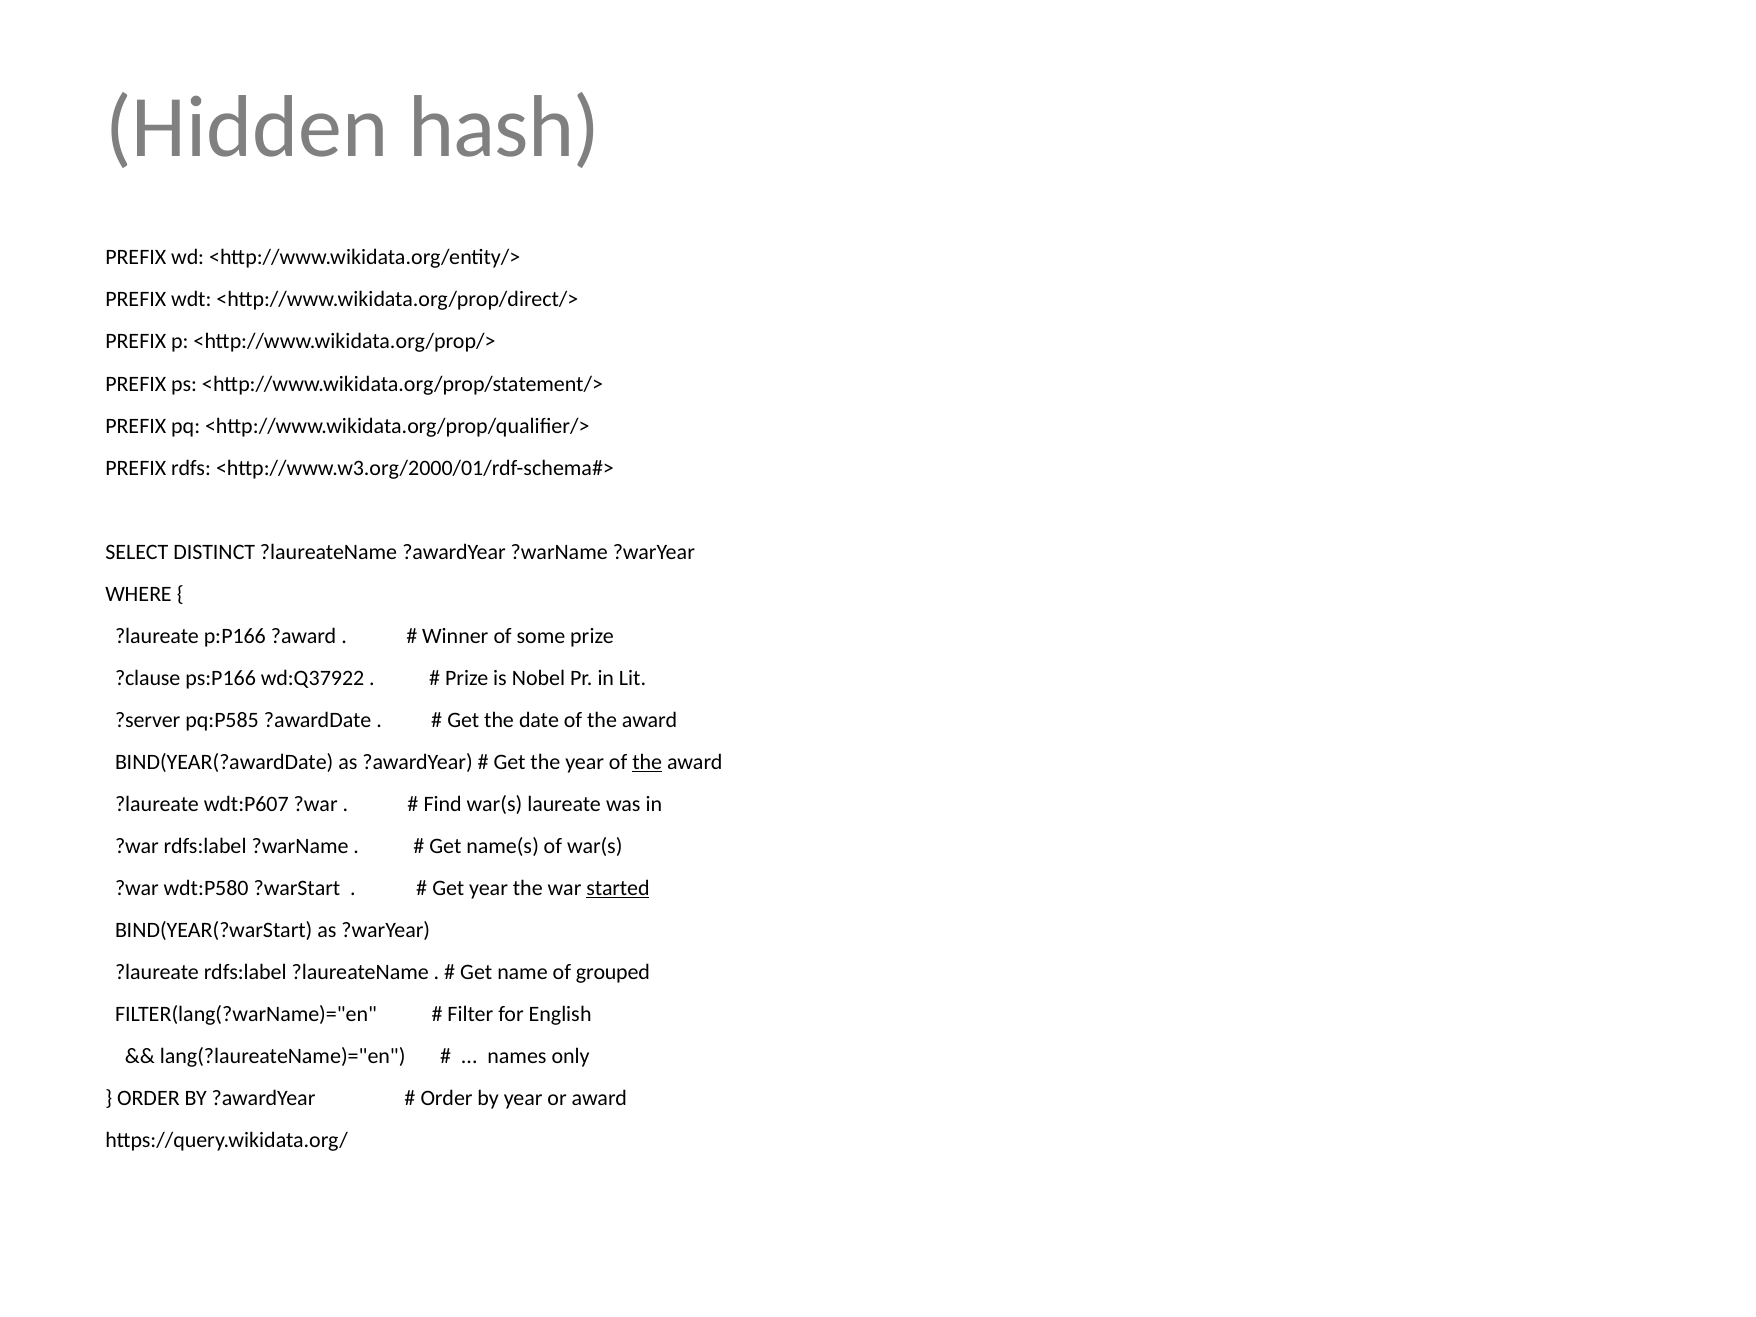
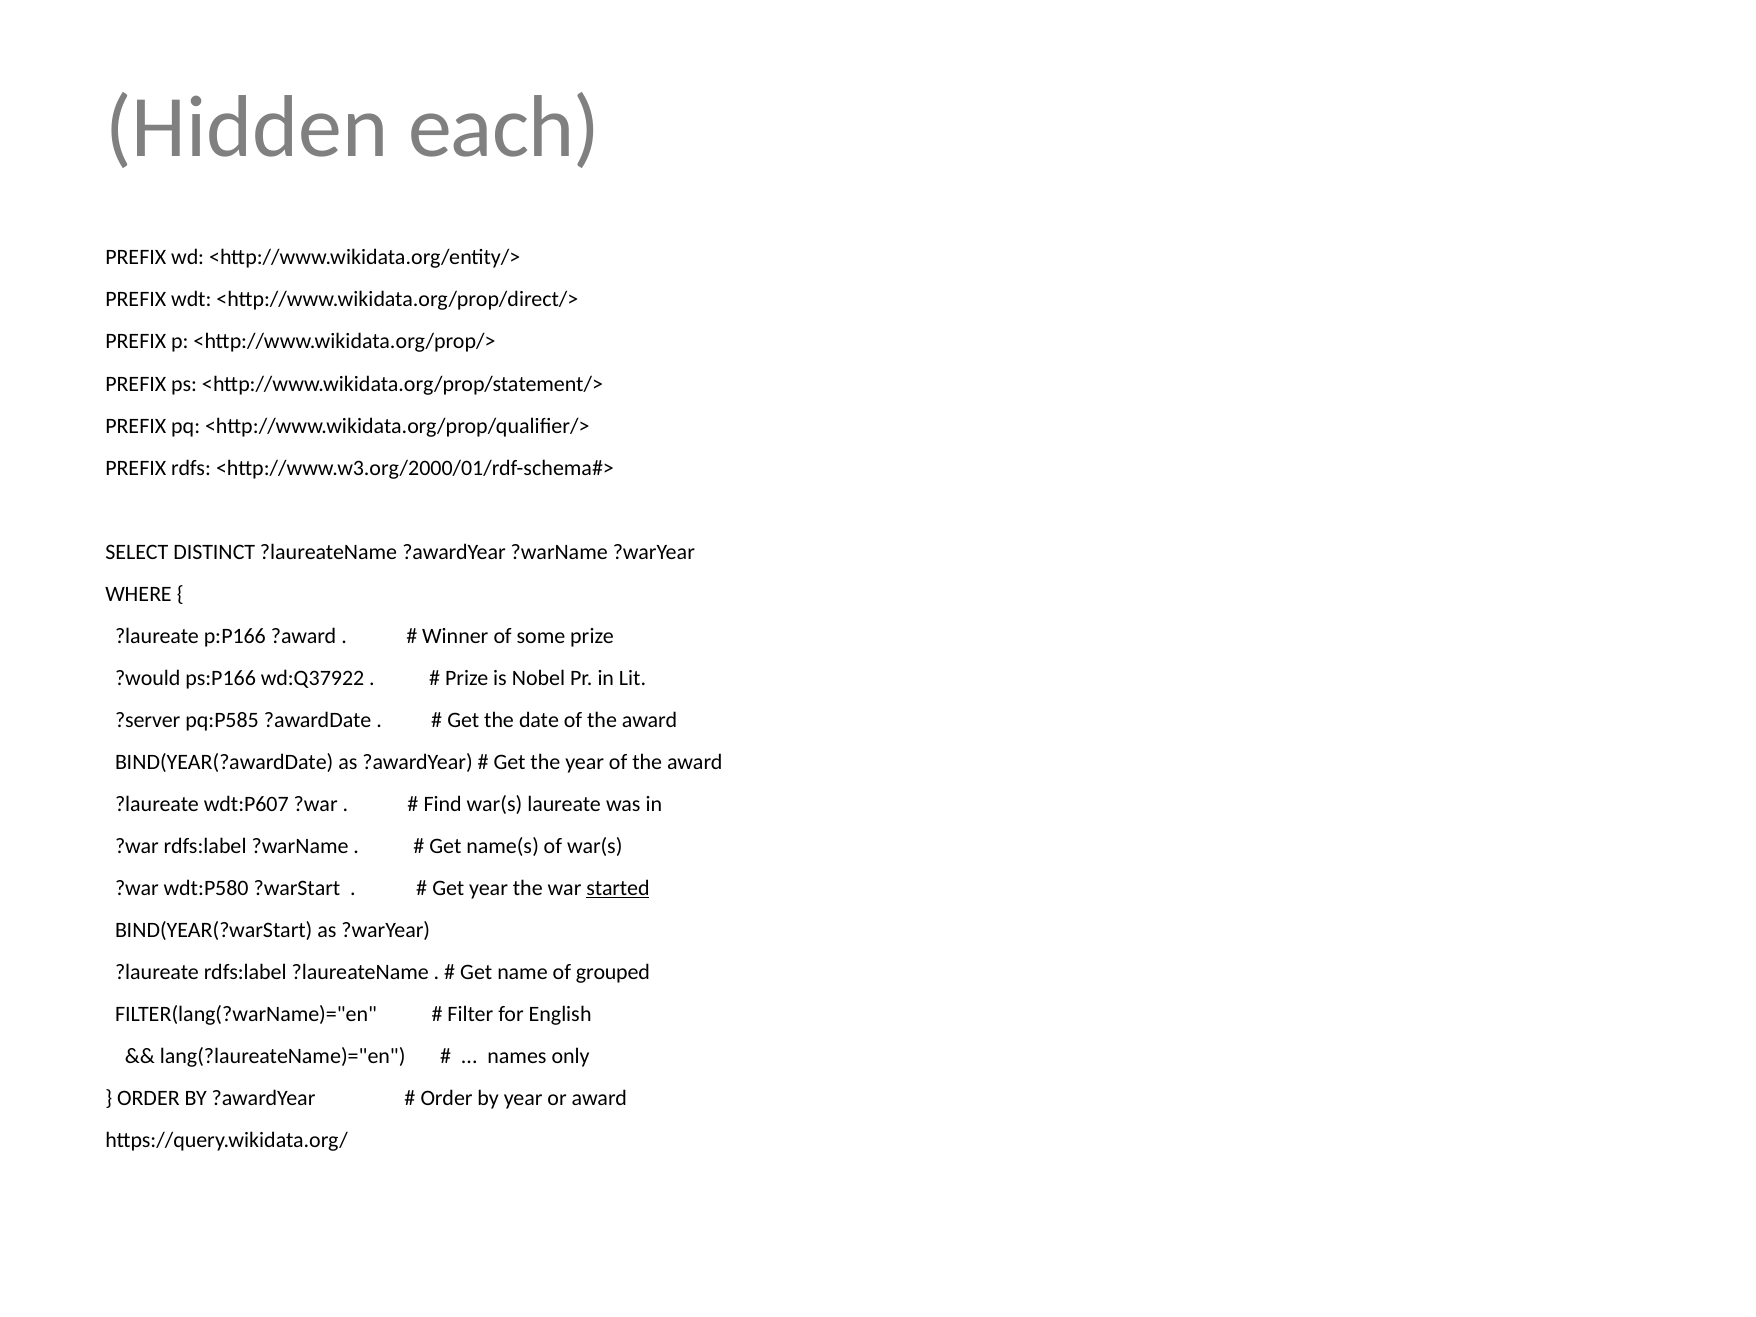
hash: hash -> each (504, 128)
?clause: ?clause -> ?would (148, 678)
the underline: present -> none (647, 762)
